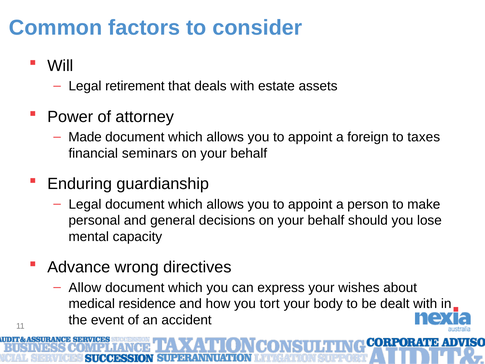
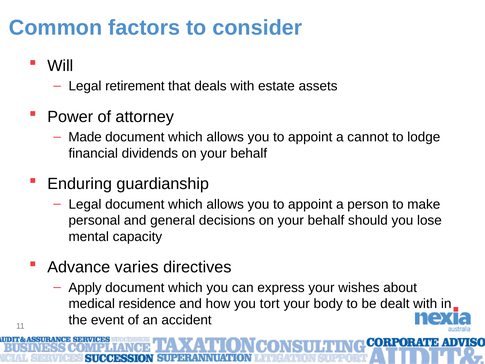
foreign: foreign -> cannot (368, 137)
taxes: taxes -> lodge (424, 137)
seminars: seminars -> dividends (150, 153)
wrong: wrong -> varies (137, 267)
Allow: Allow -> Apply (85, 287)
